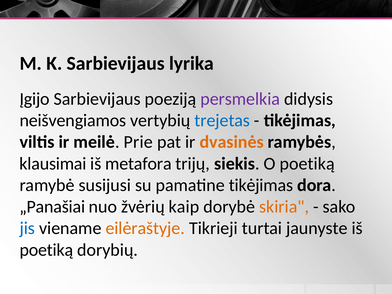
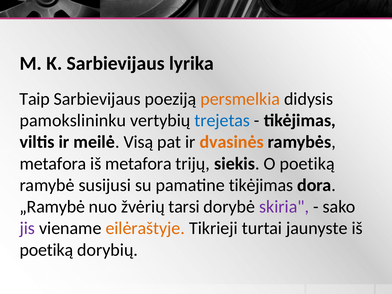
Įgijo: Įgijo -> Taip (35, 99)
persmelkia colour: purple -> orange (240, 99)
neišvengiamos: neišvengiamos -> pamokslininku (73, 120)
Prie: Prie -> Visą (138, 142)
klausimai: klausimai -> metafora (53, 164)
„Panašiai: „Panašiai -> „Ramybė (52, 207)
kaip: kaip -> tarsi (184, 207)
skiria colour: orange -> purple (284, 207)
jis colour: blue -> purple (27, 228)
